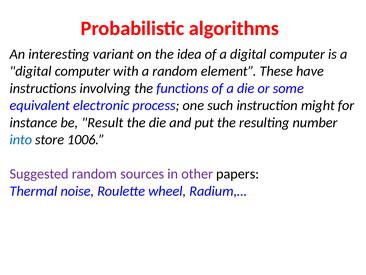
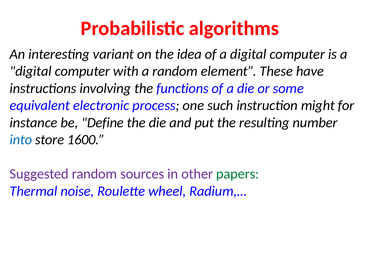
Result: Result -> Define (103, 122)
1006: 1006 -> 1600 (86, 139)
papers colour: black -> green (238, 174)
